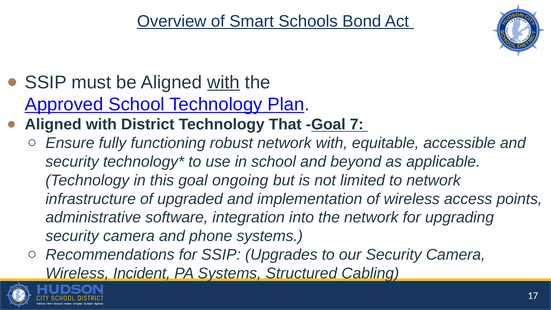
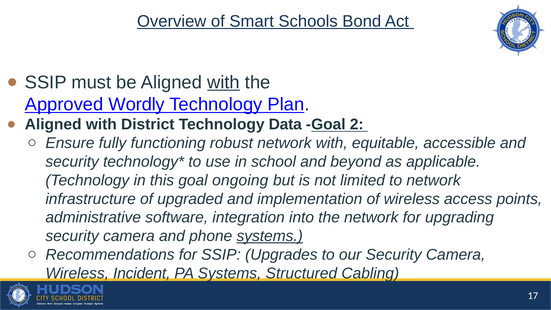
Approved School: School -> Wordly (137, 104)
That: That -> Data (285, 124)
7: 7 -> 2 (357, 124)
systems underline: none -> present (270, 236)
